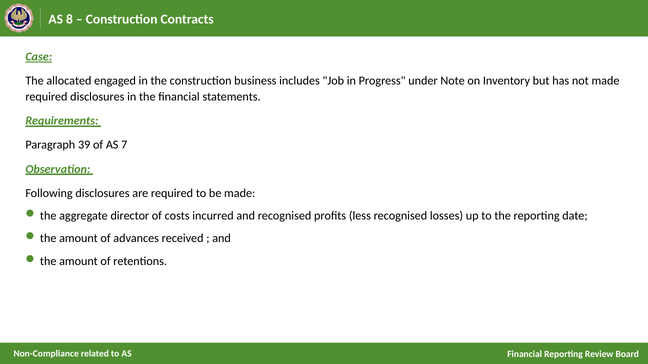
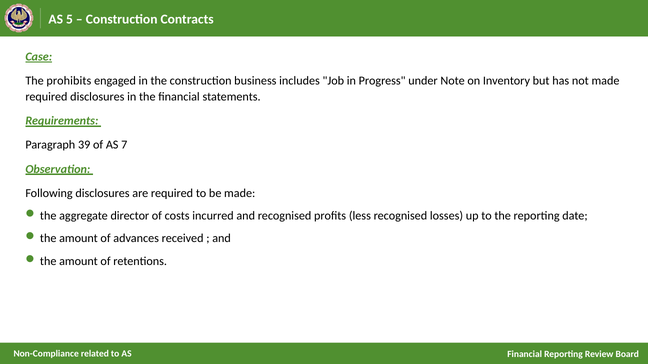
8: 8 -> 5 (69, 19)
allocated: allocated -> prohibits (69, 81)
